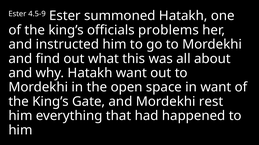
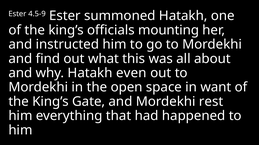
problems: problems -> mounting (169, 30)
Hatakh want: want -> even (131, 73)
